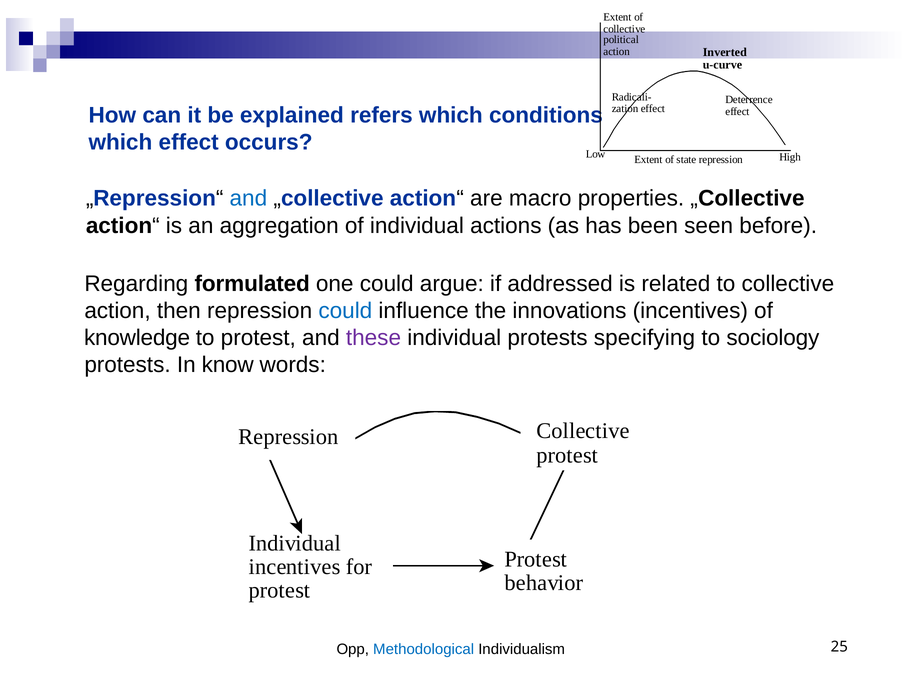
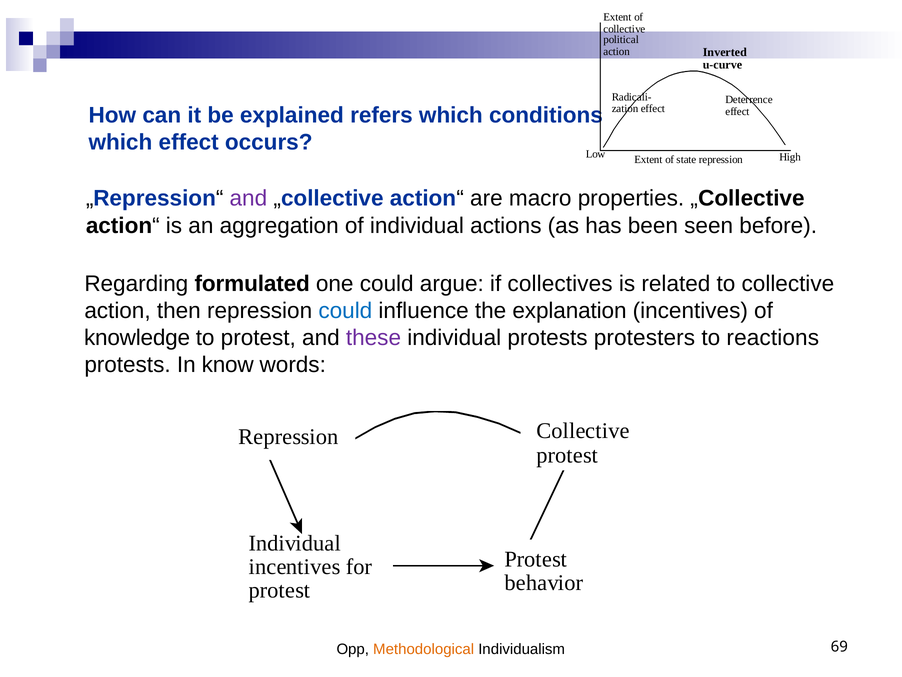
and colour: blue -> purple (248, 198)
addressed: addressed -> collectives (560, 283)
innovations: innovations -> explanation (570, 310)
specifying: specifying -> protesters (644, 338)
sociology: sociology -> reactions (773, 338)
Methodological colour: blue -> orange (424, 649)
25: 25 -> 69 (839, 647)
